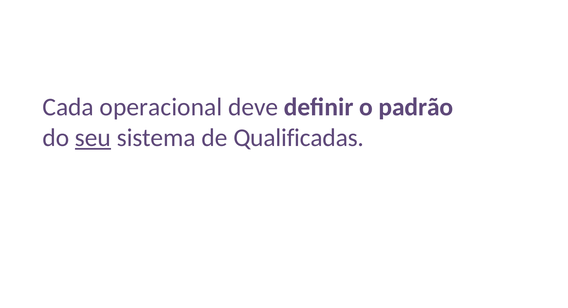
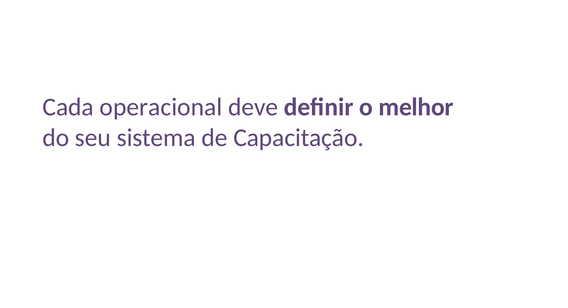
padrão: padrão -> melhor (416, 107)
seu underline: present -> none (93, 138)
Qualificadas: Qualificadas -> Capacitação (299, 138)
